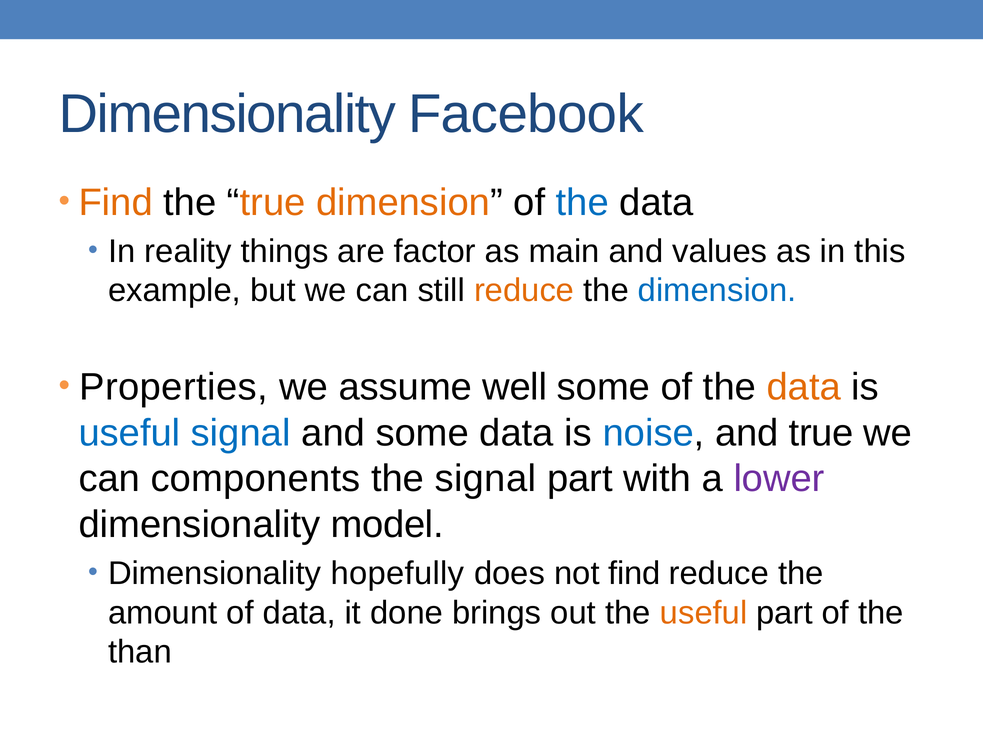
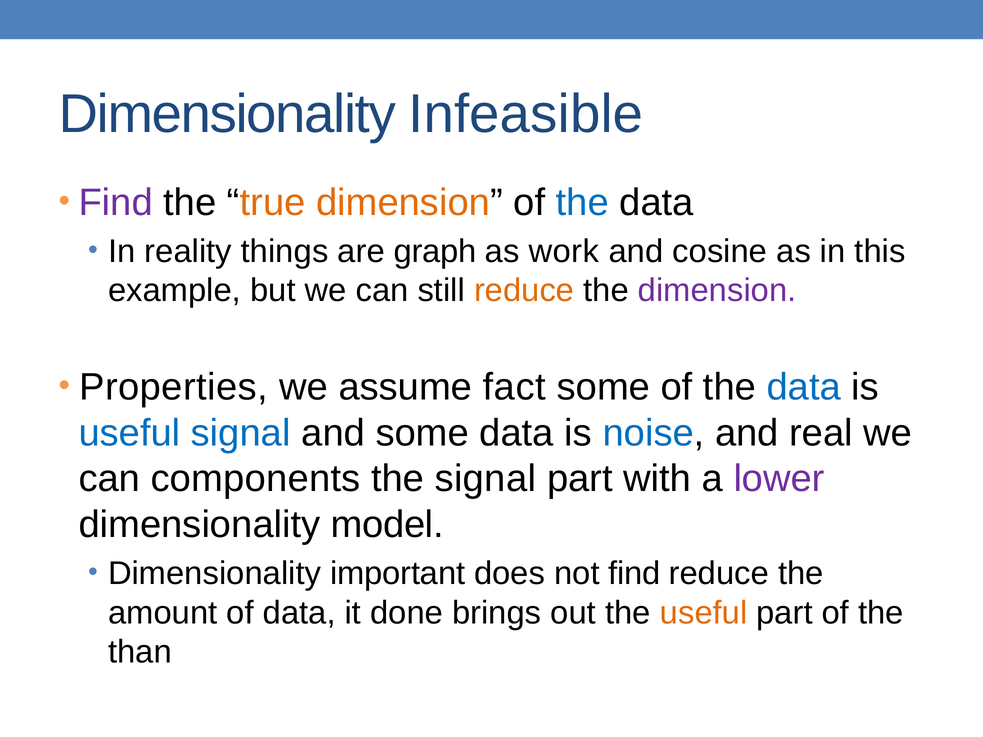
Facebook: Facebook -> Infeasible (526, 114)
Find colour: orange -> purple (116, 203)
factor: factor -> graph (435, 251)
main: main -> work (564, 251)
values: values -> cosine (720, 251)
dimension colour: blue -> purple (717, 291)
well: well -> fact (514, 387)
data colour: orange -> blue (804, 387)
and true: true -> real (821, 433)
hopefully: hopefully -> important (398, 574)
